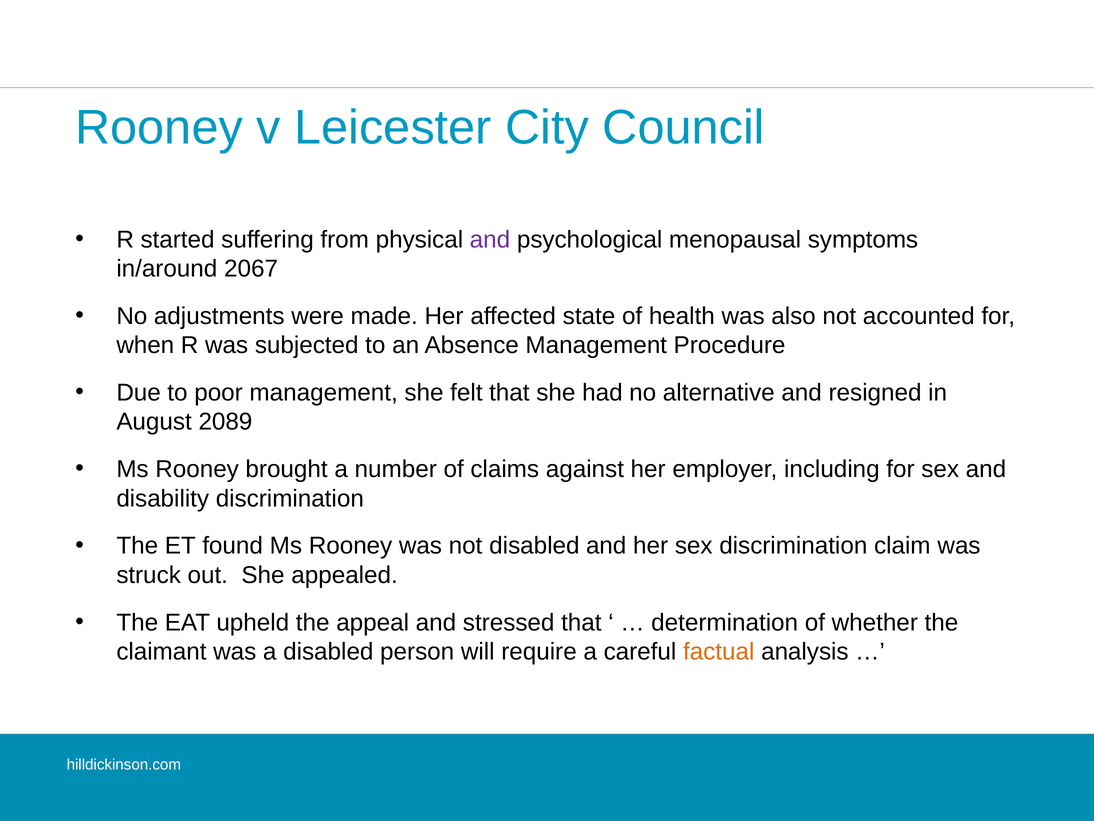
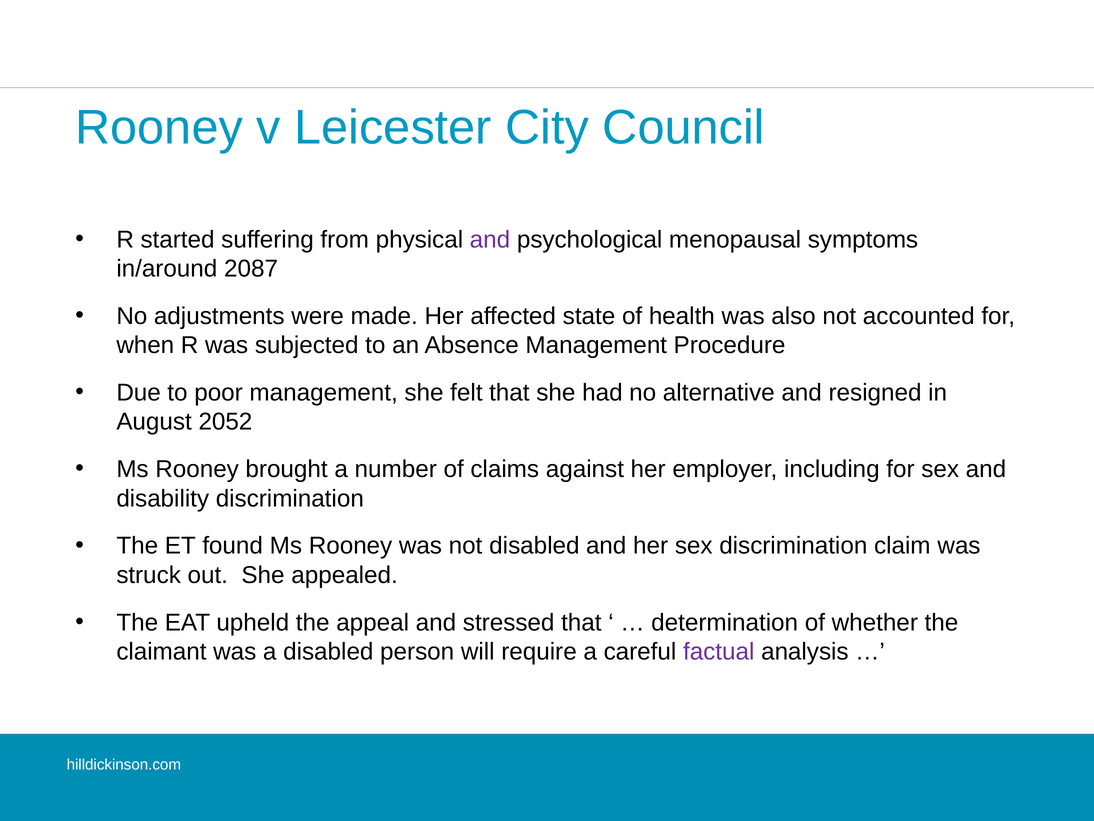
2067: 2067 -> 2087 (251, 269)
2089: 2089 -> 2052 (225, 422)
factual colour: orange -> purple (719, 651)
